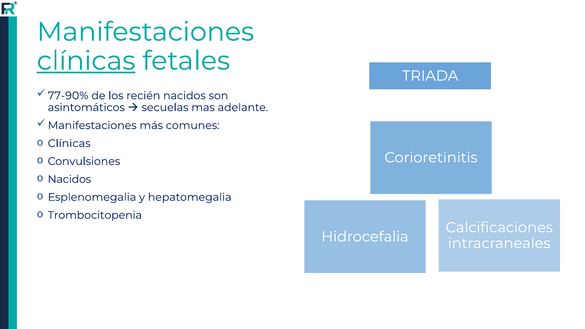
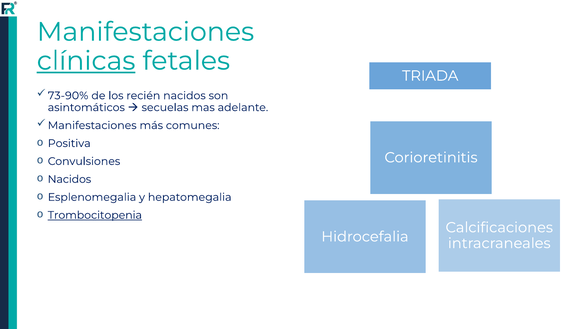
77-90%: 77-90% -> 73-90% (68, 96)
Clínicas: Clínicas -> Positiva (69, 143)
Trombocitopenia underline: none -> present (95, 215)
